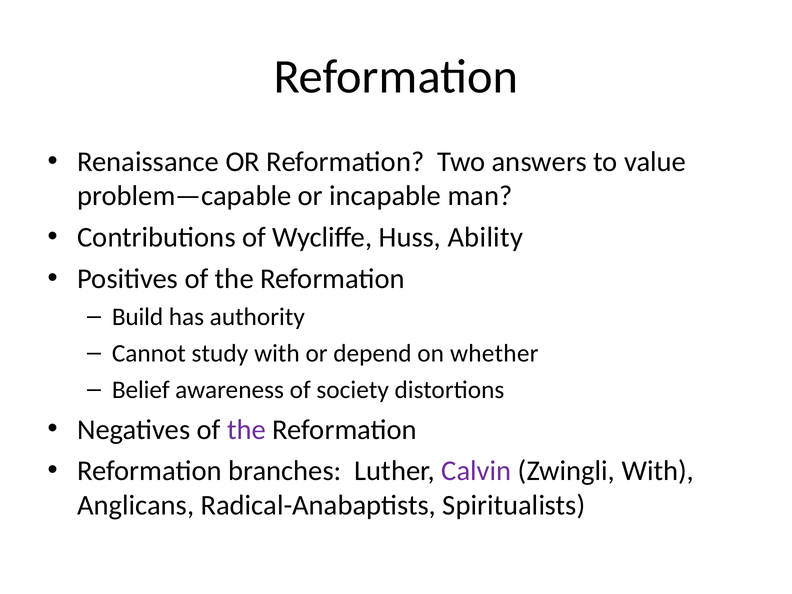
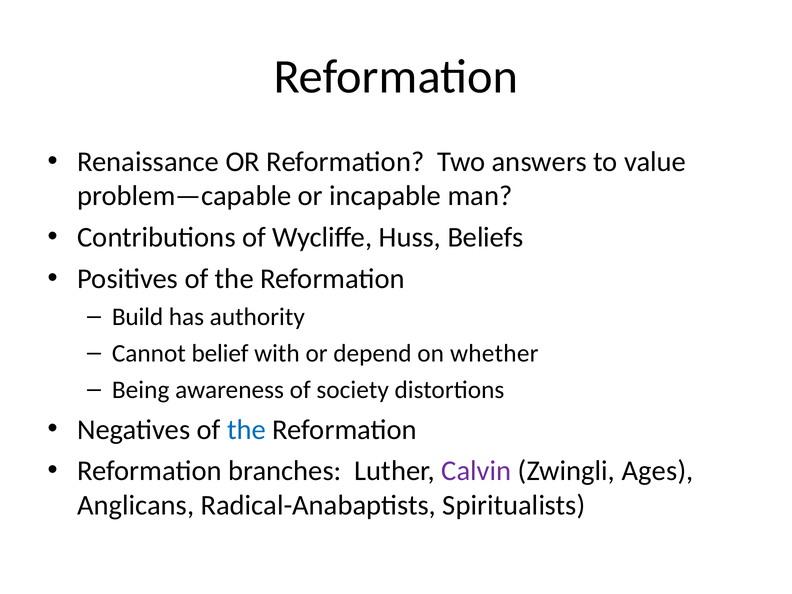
Ability: Ability -> Beliefs (486, 237)
study: study -> belief (220, 353)
Belief: Belief -> Being (141, 390)
the colour: purple -> blue (246, 430)
Zwingli With: With -> Ages (658, 471)
